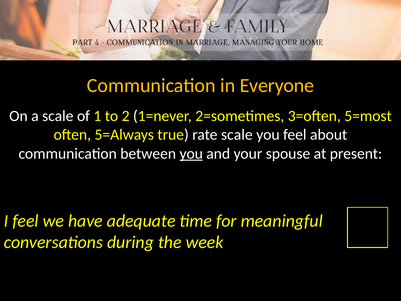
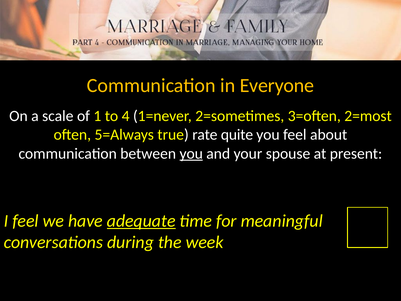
2: 2 -> 4 (126, 116)
5=most: 5=most -> 2=most (368, 116)
rate scale: scale -> quite (237, 135)
adequate underline: none -> present (141, 221)
